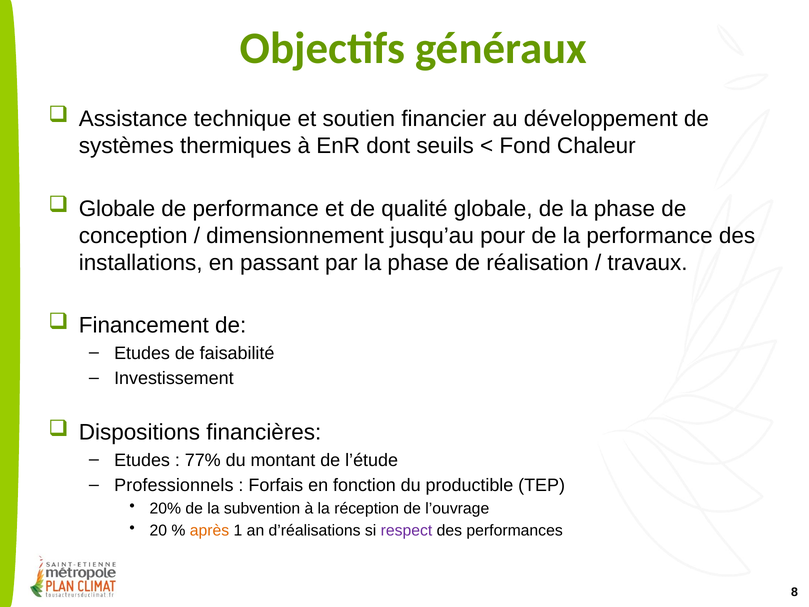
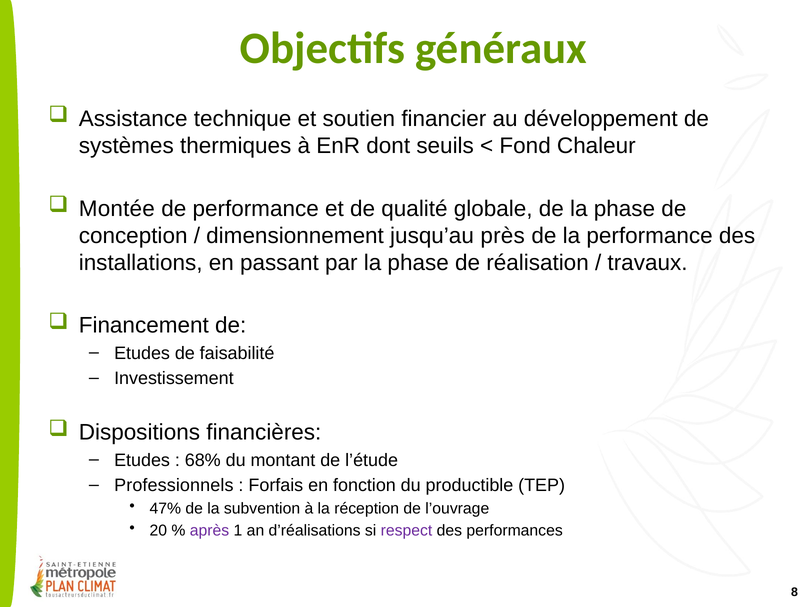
Globale: Globale -> Montée (117, 209)
pour: pour -> près (503, 236)
77%: 77% -> 68% (203, 460)
20%: 20% -> 47% (165, 508)
après colour: orange -> purple (210, 530)
